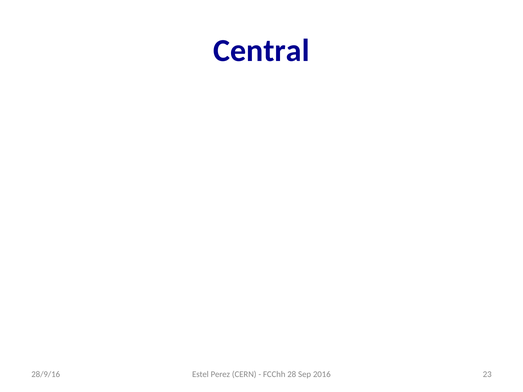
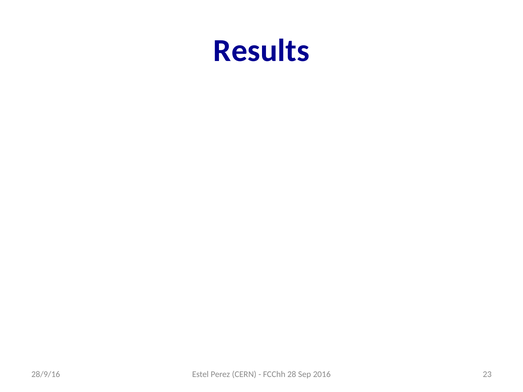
Central: Central -> Results (261, 51)
